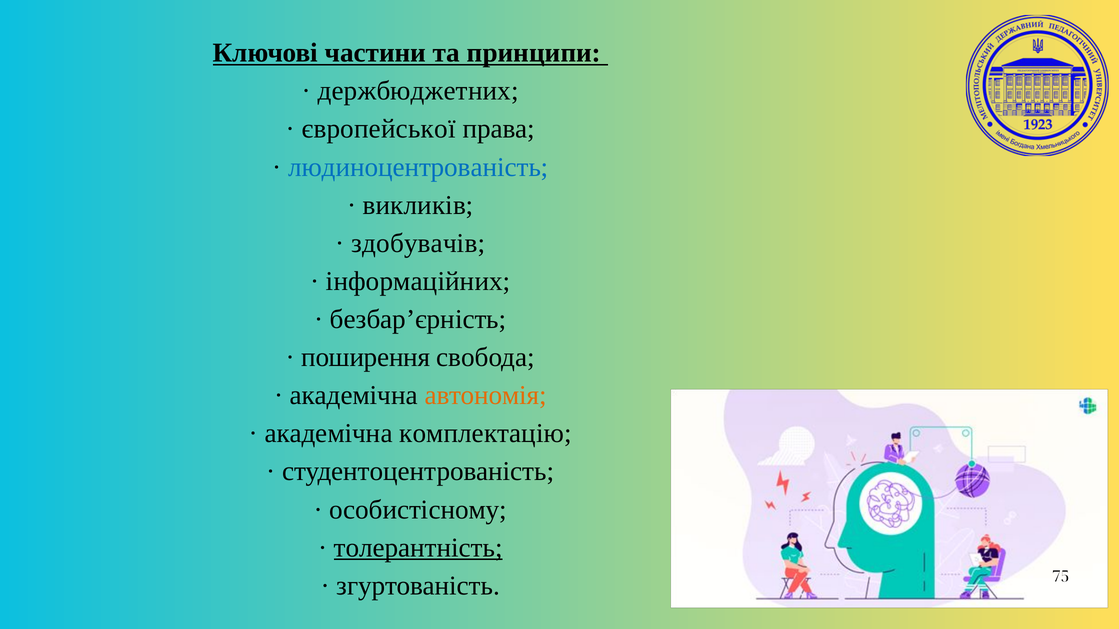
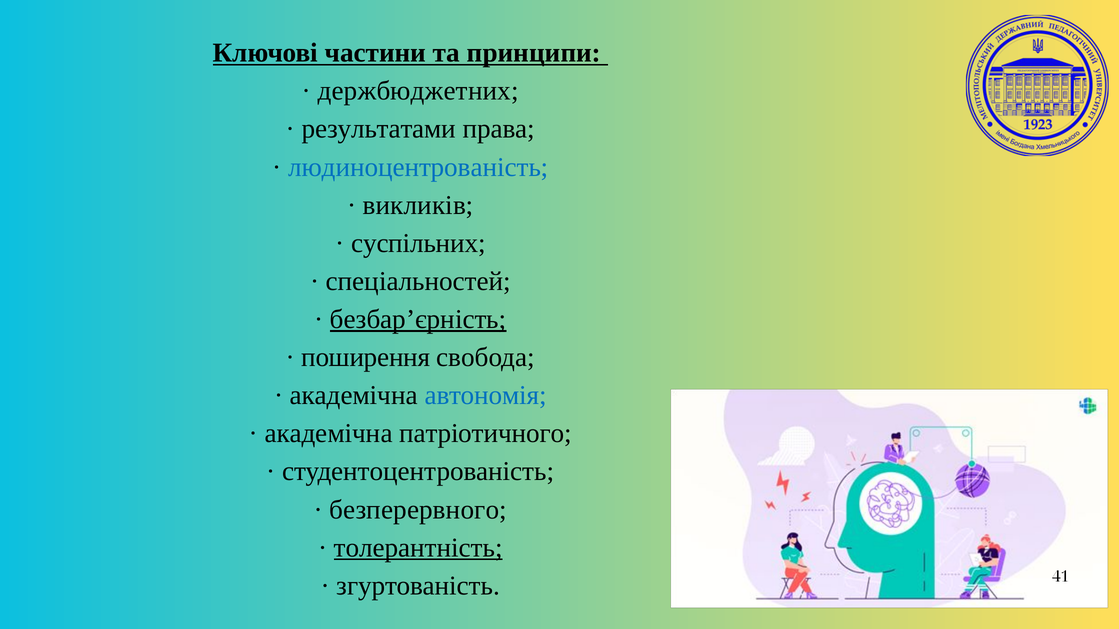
європейської: європейської -> результатами (379, 129)
здобувачів: здобувачів -> суспільних (418, 243)
інформаційних: інформаційних -> спеціальностей (418, 281)
безбар’єрність underline: none -> present (418, 319)
автономія colour: orange -> blue (486, 396)
комплектацію: комплектацію -> патріотичного (486, 434)
особистісному: особистісному -> безперервного (418, 510)
75: 75 -> 41 (1061, 577)
